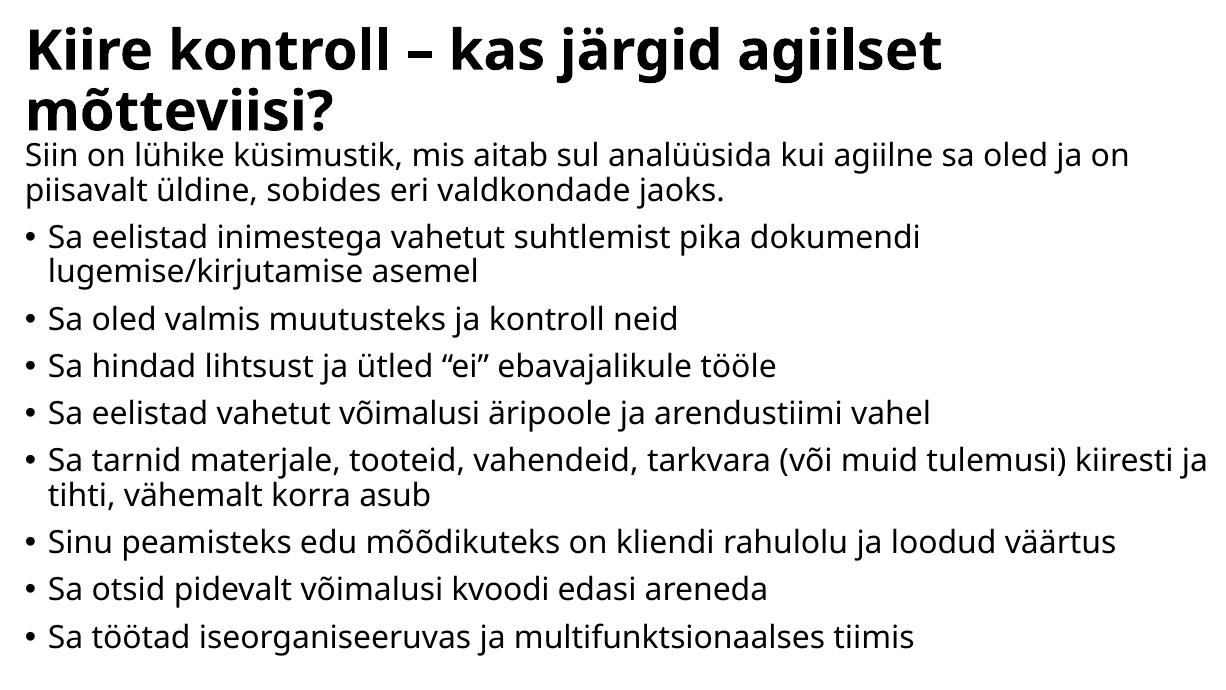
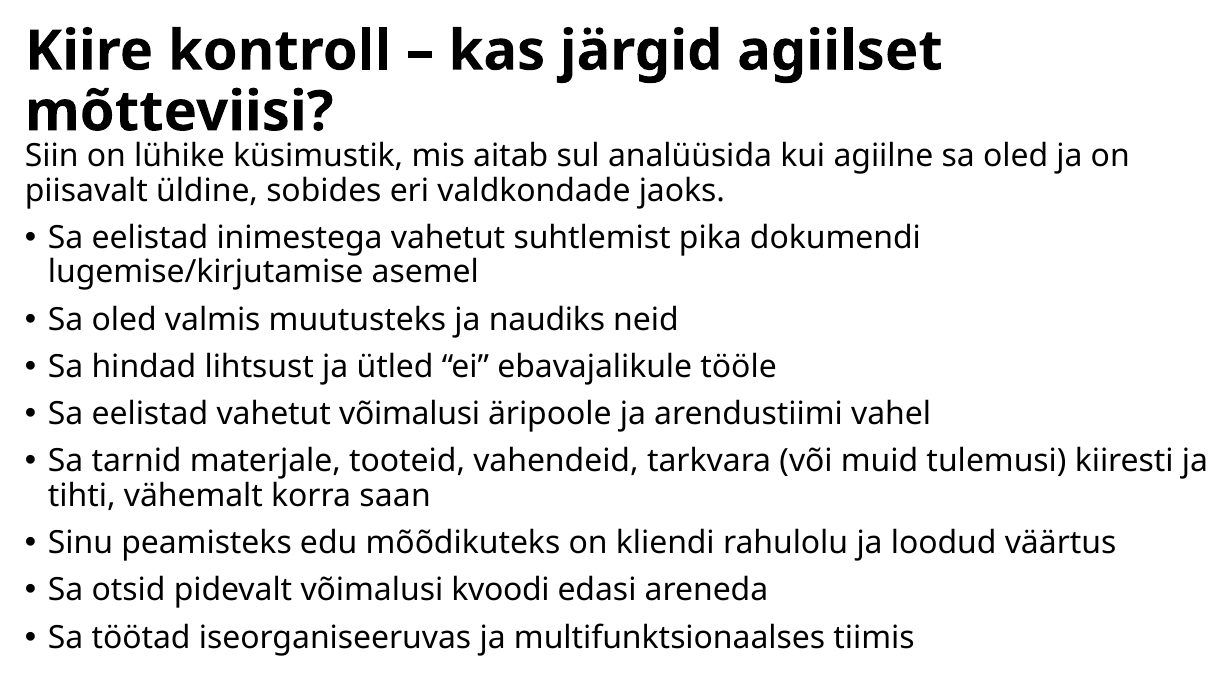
ja kontroll: kontroll -> naudiks (547, 319)
asub: asub -> saan (395, 496)
